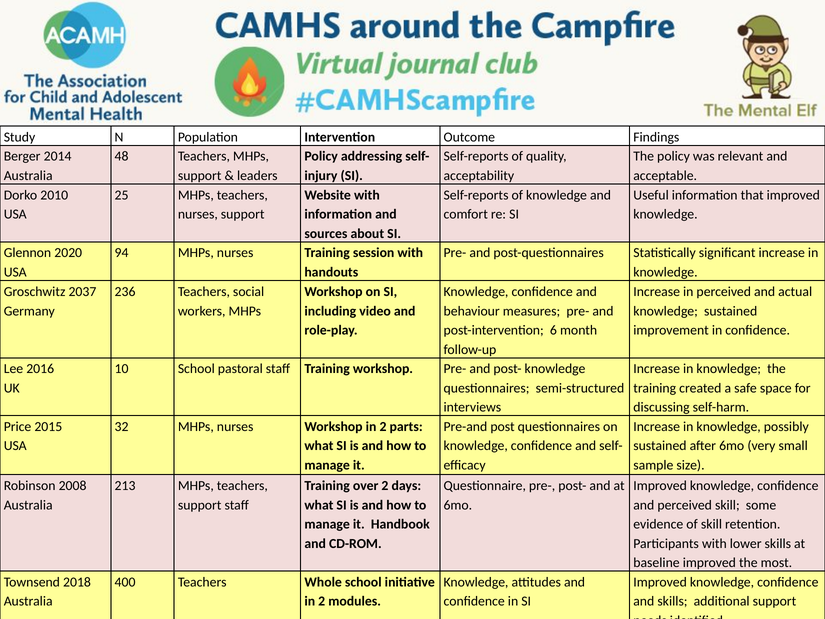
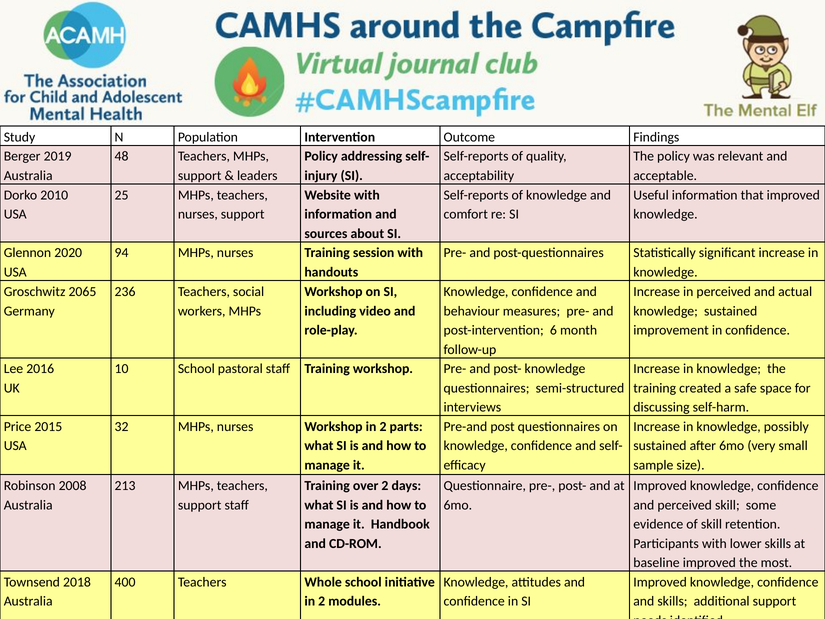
2014: 2014 -> 2019 (58, 156)
2037: 2037 -> 2065 (82, 292)
